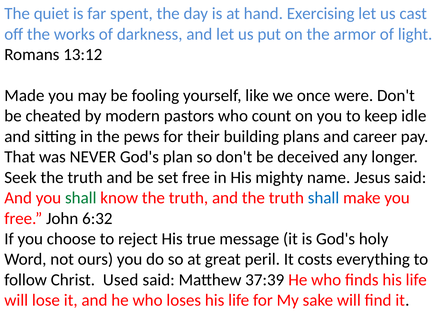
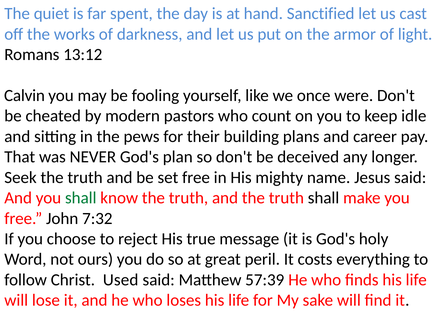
Exercising: Exercising -> Sanctified (321, 14)
Made: Made -> Calvin (24, 95)
shall colour: blue -> black (324, 198)
6:32: 6:32 -> 7:32 (97, 218)
37:39: 37:39 -> 57:39 (265, 279)
